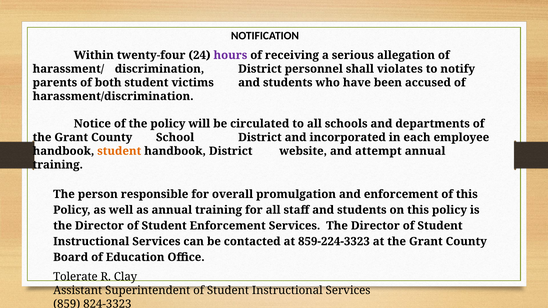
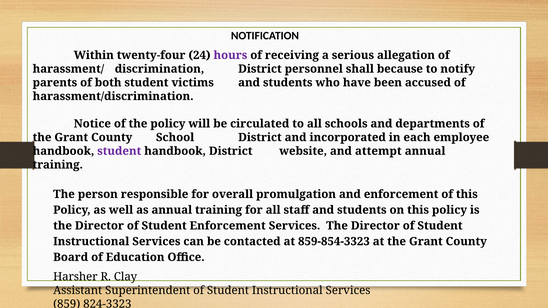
violates: violates -> because (400, 69)
student colour: orange -> purple (119, 151)
859-224-3323: 859-224-3323 -> 859-854-3323 (334, 242)
Tolerate: Tolerate -> Harsher (75, 277)
